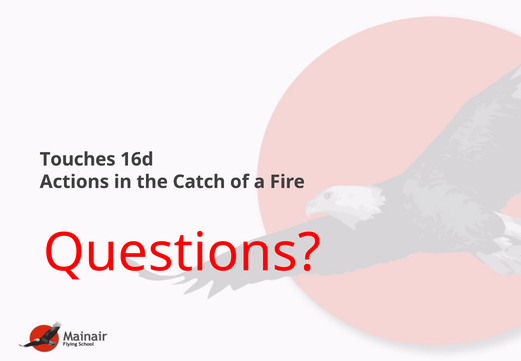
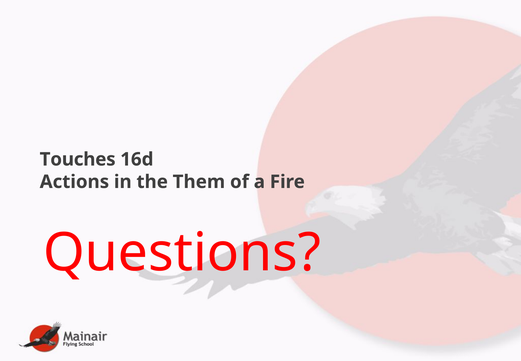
Catch: Catch -> Them (199, 182)
